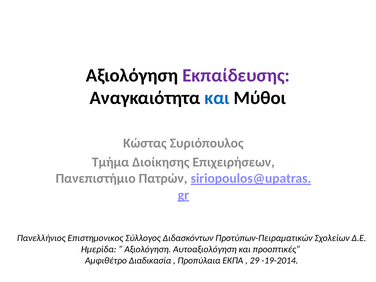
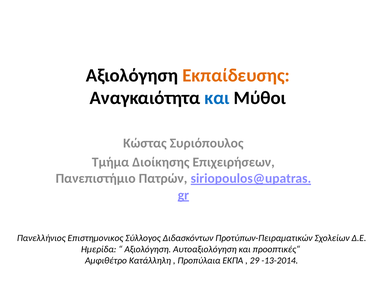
Εκπαίδευσης colour: purple -> orange (236, 75)
Διαδικασία: Διαδικασία -> Κατάλληλη (150, 261)
-19-2014: -19-2014 -> -13-2014 (280, 261)
